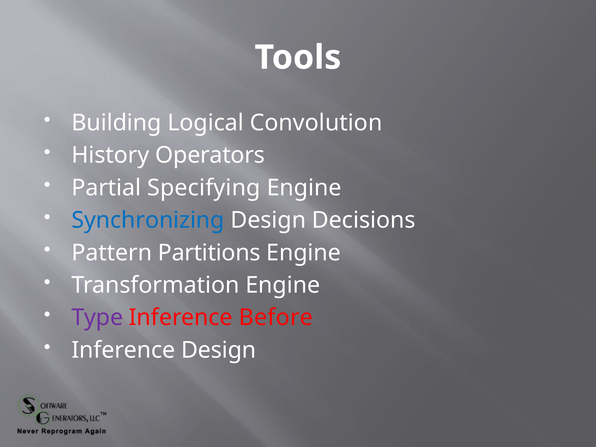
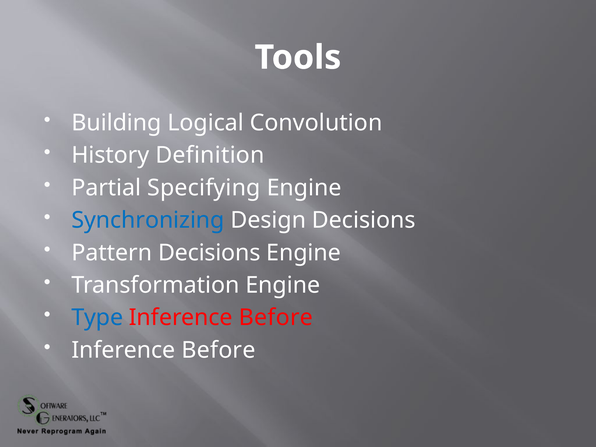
Operators: Operators -> Definition (210, 155)
Pattern Partitions: Partitions -> Decisions (209, 253)
Type colour: purple -> blue (97, 318)
Design: Design -> Before (218, 350)
